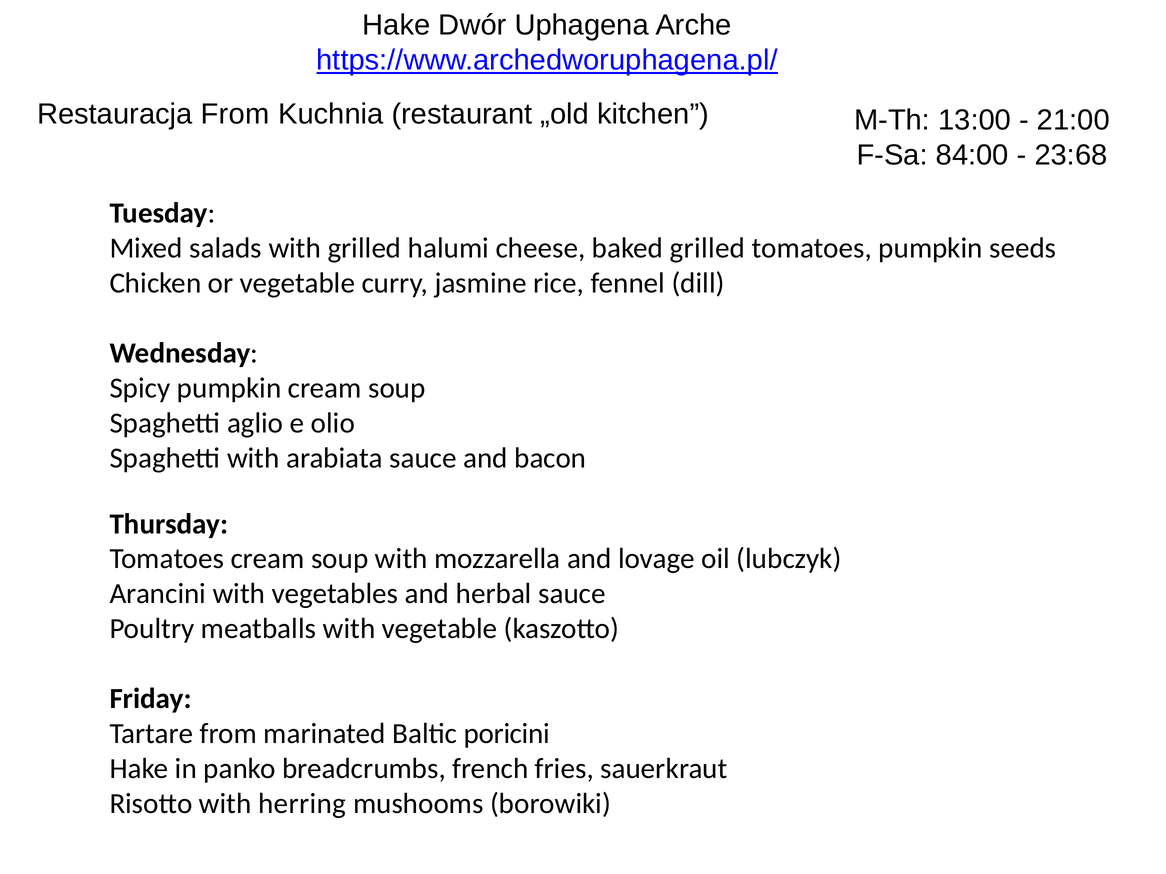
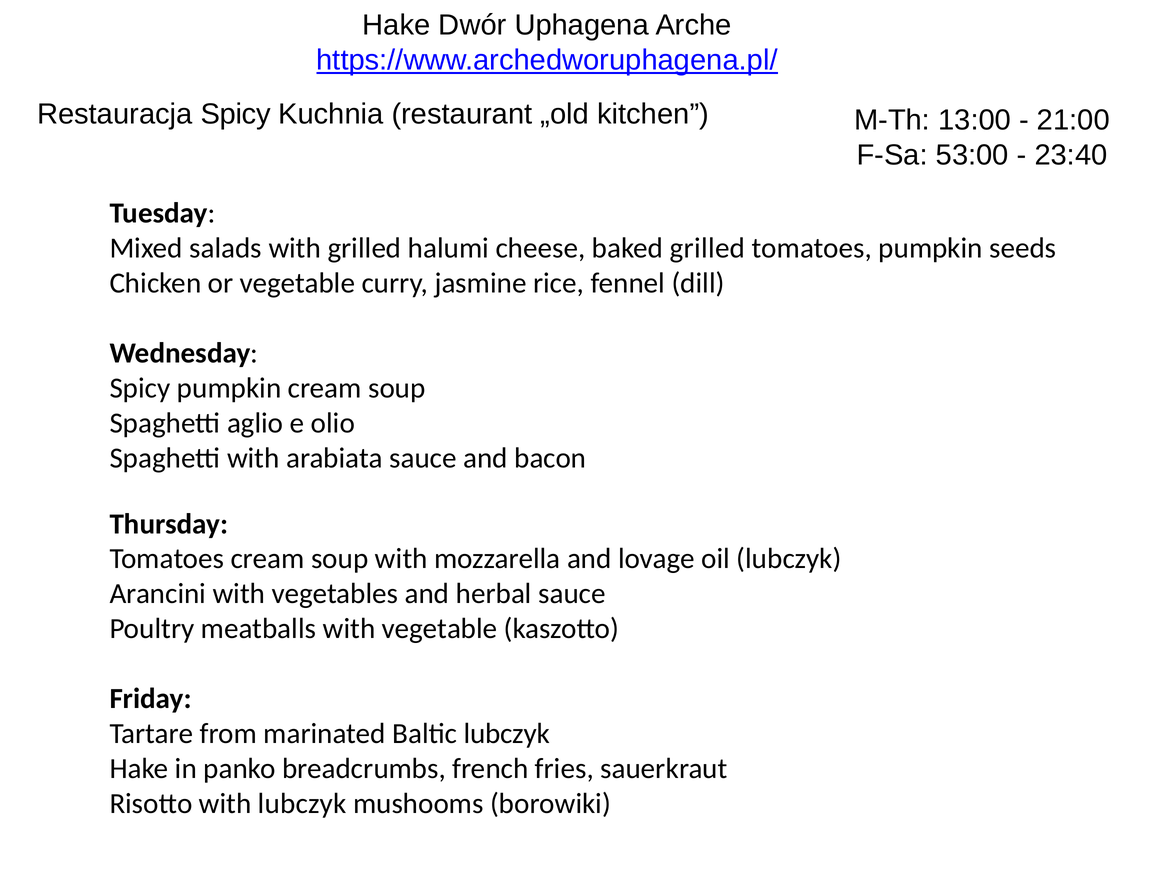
Restauracja From: From -> Spicy (236, 114)
84:00: 84:00 -> 53:00 (972, 155)
23:68: 23:68 -> 23:40 (1071, 155)
Baltic poricini: poricini -> lubczyk (507, 734)
with herring: herring -> lubczyk (302, 804)
